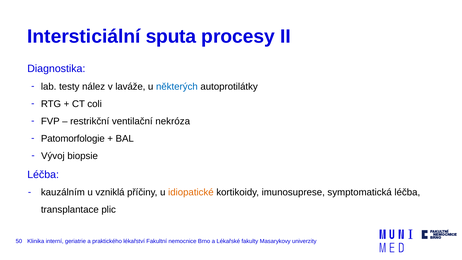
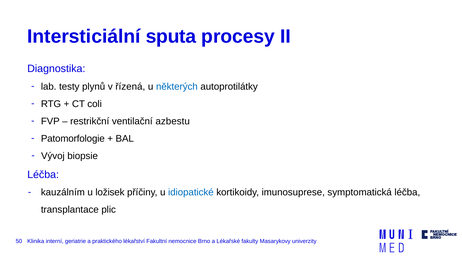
nález: nález -> plynů (94, 87)
laváže: laváže -> řízená (130, 87)
nekróza: nekróza -> azbestu (173, 121)
vzniklá: vzniklá -> ložisek (110, 192)
idiopatické colour: orange -> blue (191, 192)
